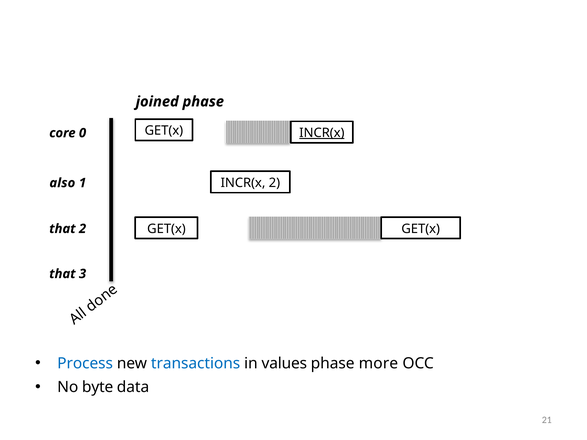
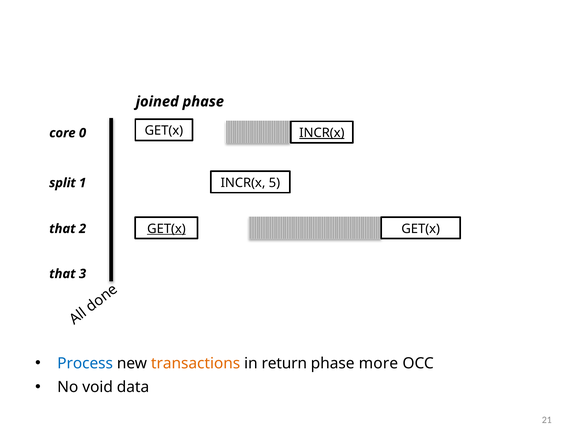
INCR(x 2: 2 -> 5 (274, 183)
also: also -> split (62, 183)
GET(x underline: none -> present (166, 229)
transactions colour: blue -> orange (196, 364)
values: values -> return (284, 364)
byte: byte -> void (98, 387)
